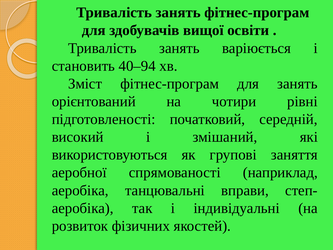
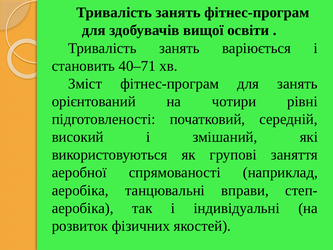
40–94: 40–94 -> 40–71 (137, 66)
